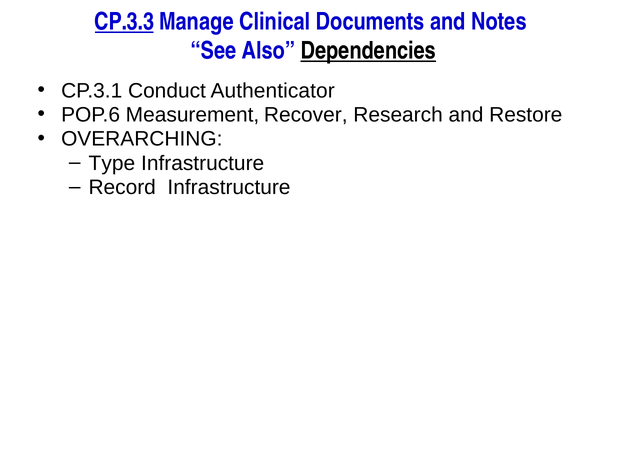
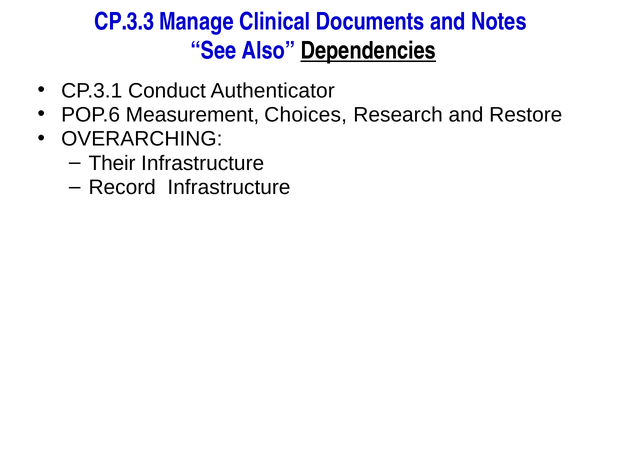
CP.3.3 underline: present -> none (124, 22)
Recover: Recover -> Choices (306, 115)
Type: Type -> Their (112, 163)
